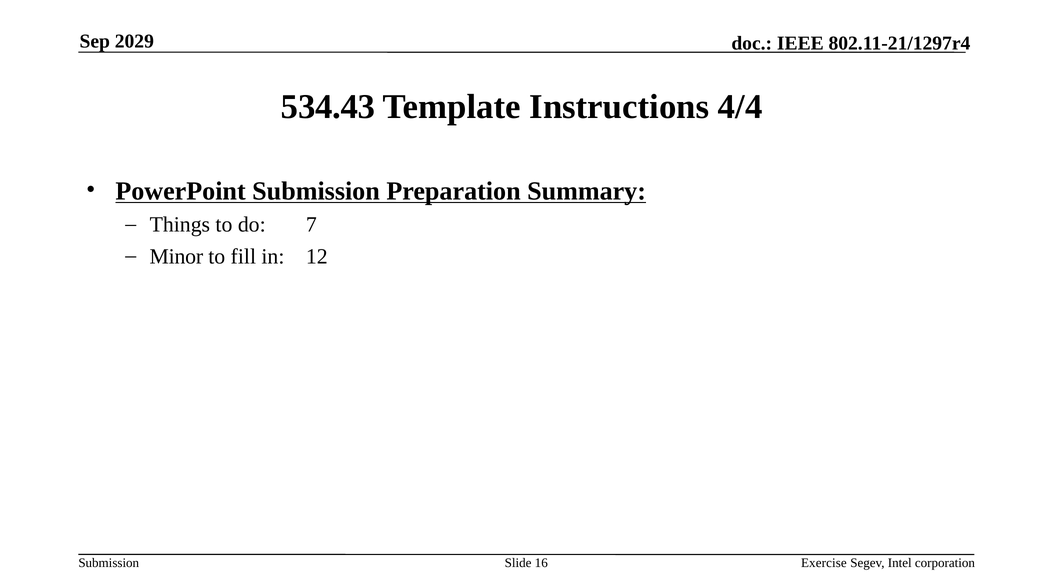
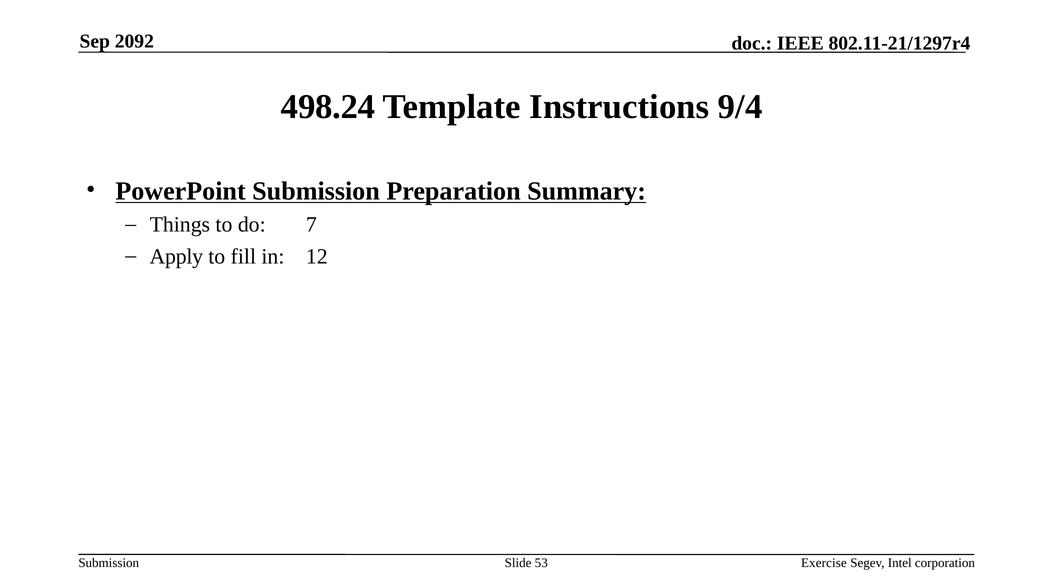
2029: 2029 -> 2092 (134, 42)
534.43: 534.43 -> 498.24 (328, 107)
4/4: 4/4 -> 9/4 (740, 107)
Minor: Minor -> Apply (176, 256)
16: 16 -> 53 (541, 563)
